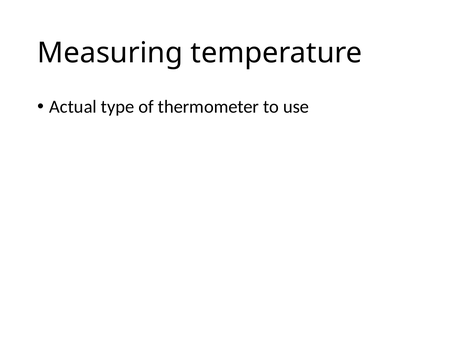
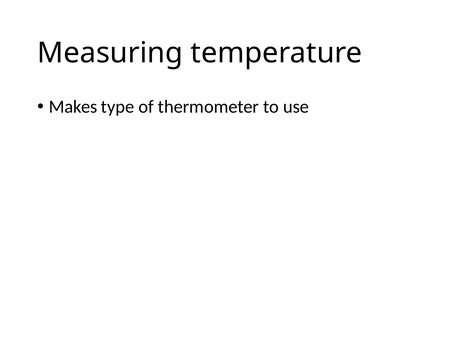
Actual: Actual -> Makes (73, 107)
